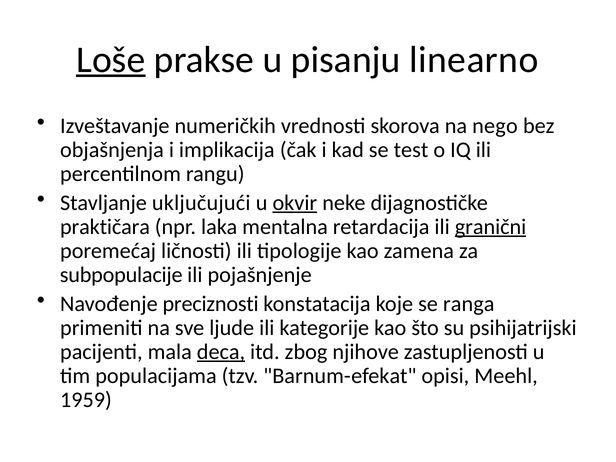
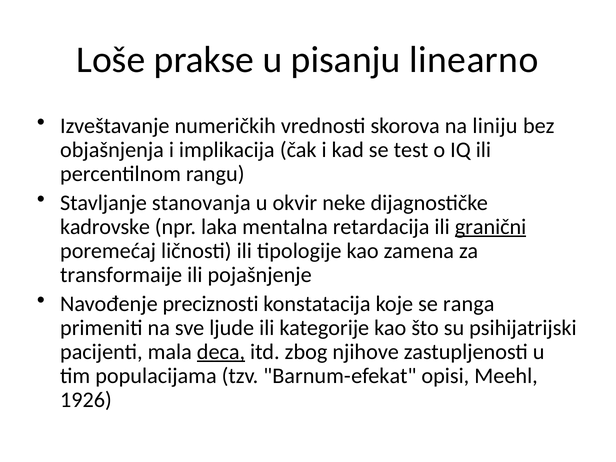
Loše underline: present -> none (111, 60)
nego: nego -> liniju (495, 126)
uključujući: uključujući -> stanovanja (201, 203)
okvir underline: present -> none (295, 203)
praktičara: praktičara -> kadrovske (105, 227)
subpopulacije: subpopulacije -> transformaije (121, 275)
1959: 1959 -> 1926 (86, 400)
